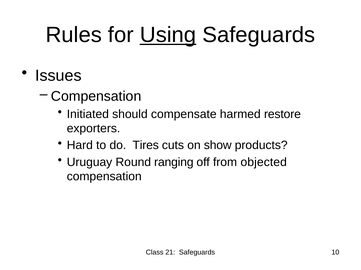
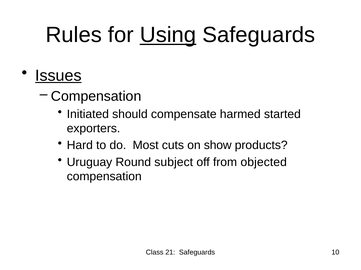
Issues underline: none -> present (58, 76)
restore: restore -> started (282, 114)
Tires: Tires -> Most (146, 146)
ranging: ranging -> subject (174, 162)
